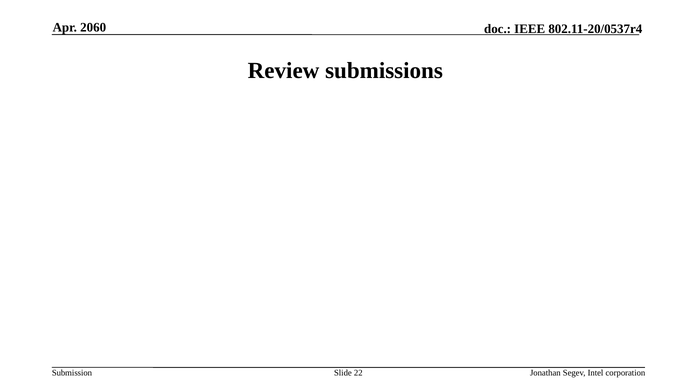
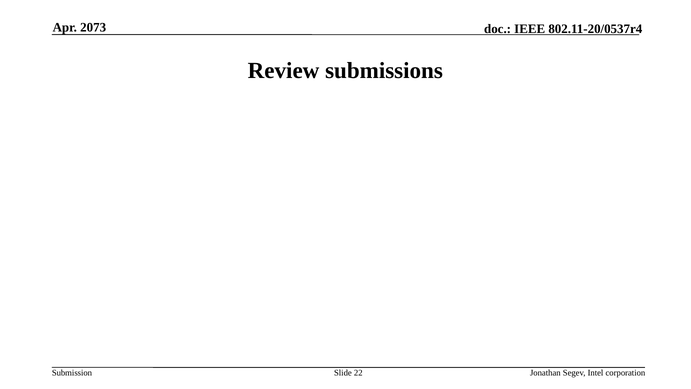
2060: 2060 -> 2073 (93, 27)
